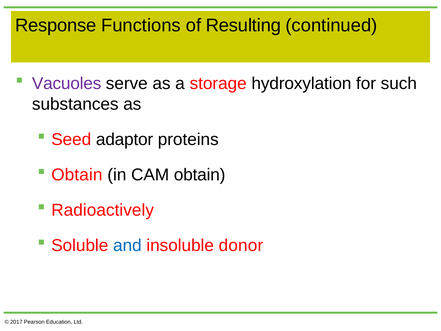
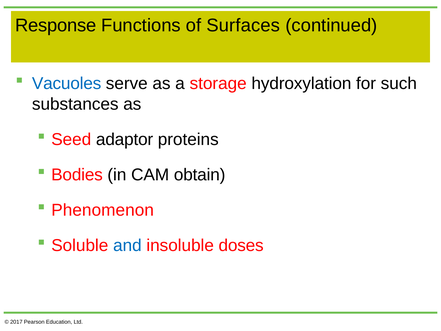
Resulting: Resulting -> Surfaces (243, 26)
Vacuoles colour: purple -> blue (67, 84)
Obtain: Obtain -> Bodies (77, 175)
Radioactively: Radioactively -> Phenomenon (103, 210)
donor: donor -> doses (241, 245)
